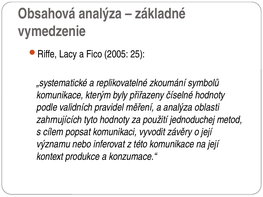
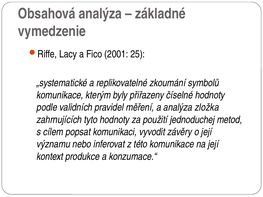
2005: 2005 -> 2001 (116, 54)
oblasti: oblasti -> zložka (207, 108)
